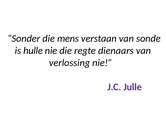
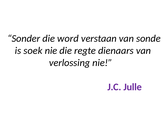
mens: mens -> word (68, 39)
hulle: hulle -> soek (33, 51)
